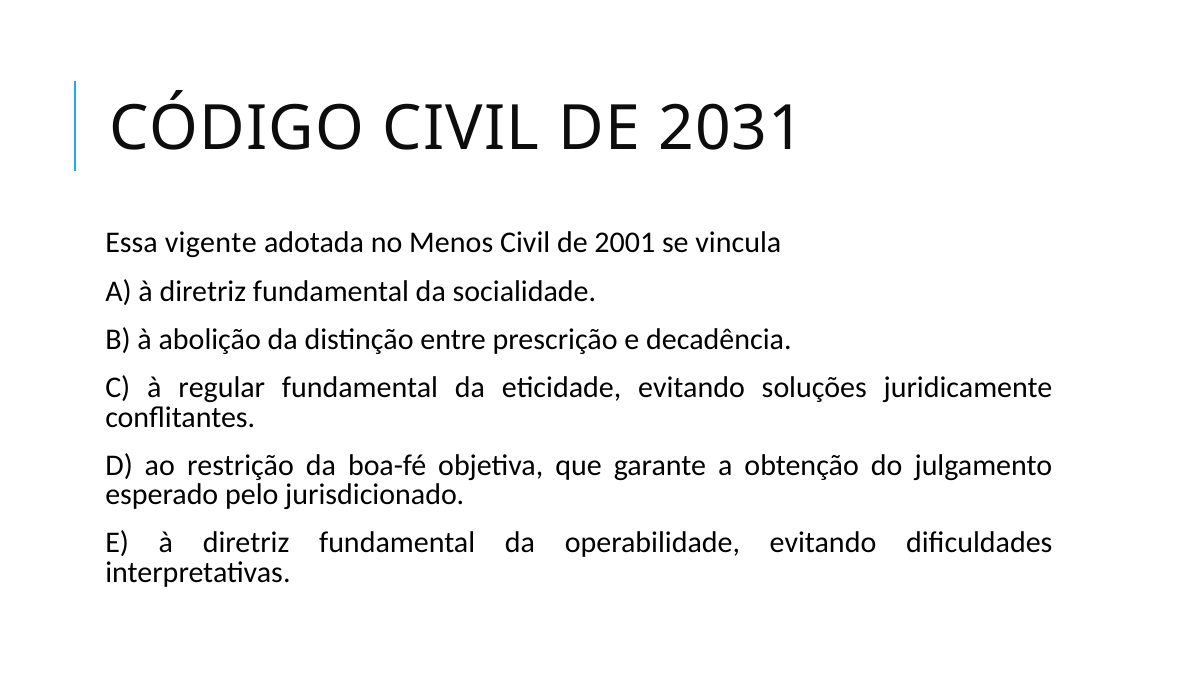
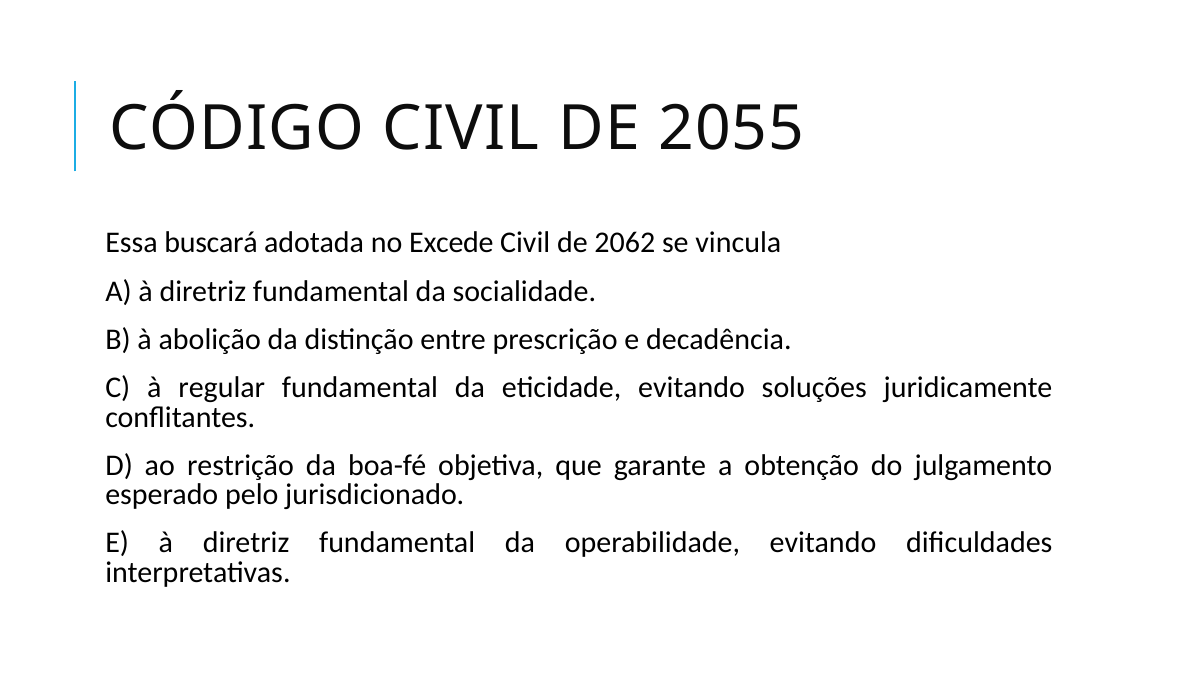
2031: 2031 -> 2055 (731, 129)
vigente: vigente -> buscará (211, 243)
Menos: Menos -> Excede (451, 243)
2001: 2001 -> 2062 (625, 243)
